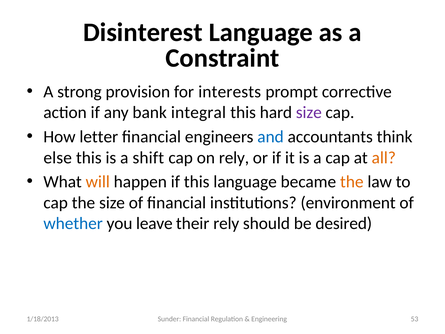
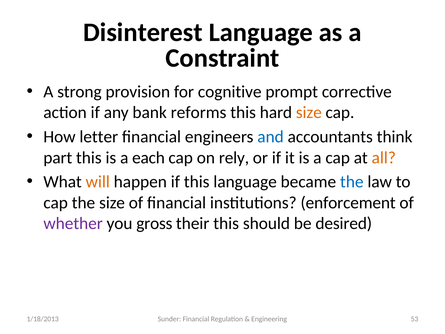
interests: interests -> cognitive (230, 92)
integral: integral -> reforms (199, 112)
size colour: purple -> orange (309, 112)
else: else -> part (58, 158)
shift: shift -> each (148, 158)
the colour: orange -> blue (352, 182)
environment: environment -> enforcement (348, 203)
whether colour: blue -> purple (73, 223)
leave: leave -> gross (154, 223)
their rely: rely -> this (226, 223)
